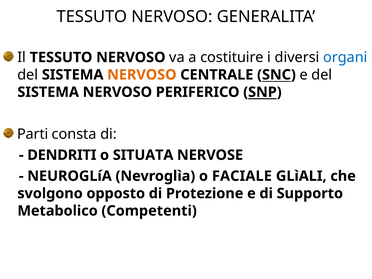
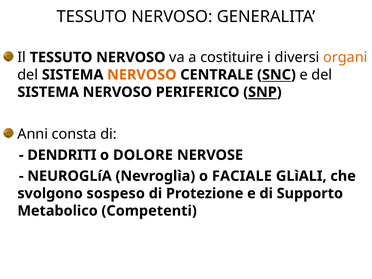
organi colour: blue -> orange (345, 57)
Parti: Parti -> Anni (33, 134)
SITUATA: SITUATA -> DOLORE (143, 155)
opposto: opposto -> sospeso (116, 193)
